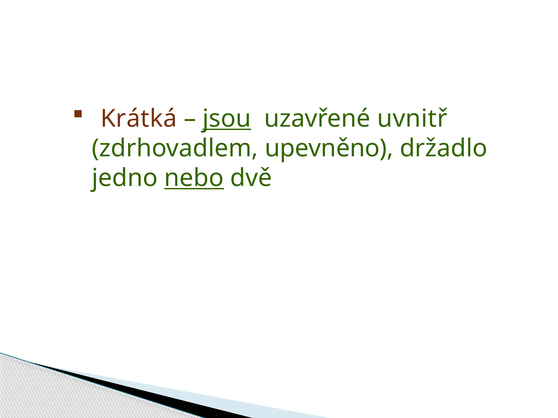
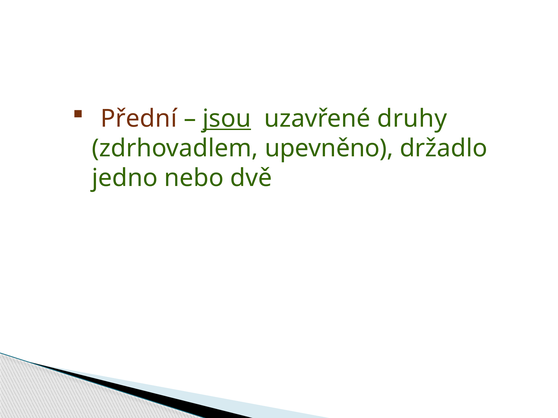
Krátká: Krátká -> Přední (139, 119)
uvnitř: uvnitř -> druhy (412, 119)
nebo underline: present -> none (194, 178)
